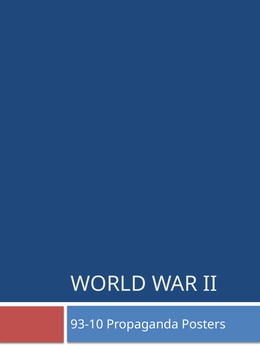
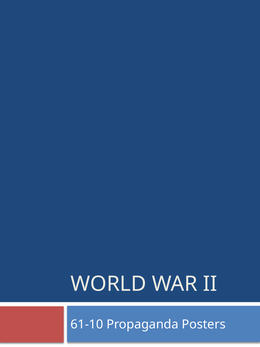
93-10: 93-10 -> 61-10 (87, 324)
